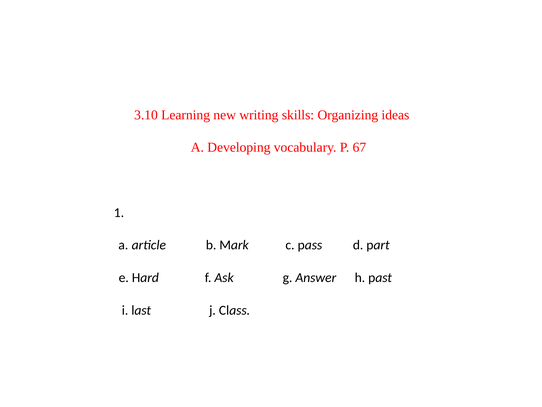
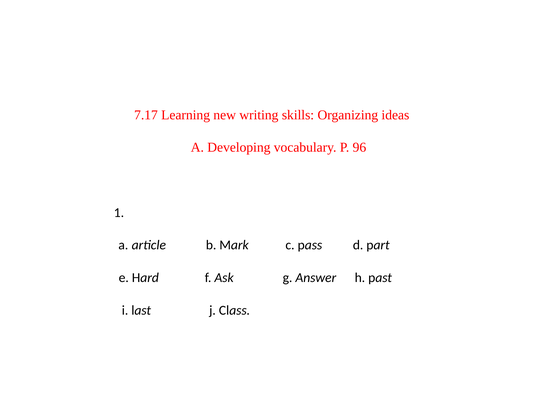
3.10: 3.10 -> 7.17 (146, 115)
67: 67 -> 96 (359, 147)
